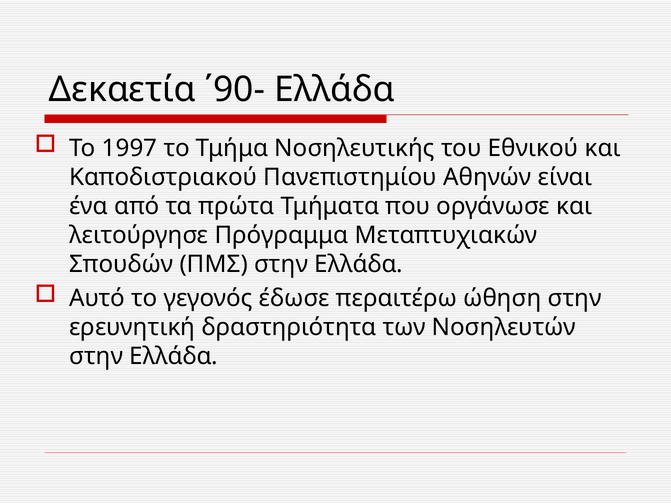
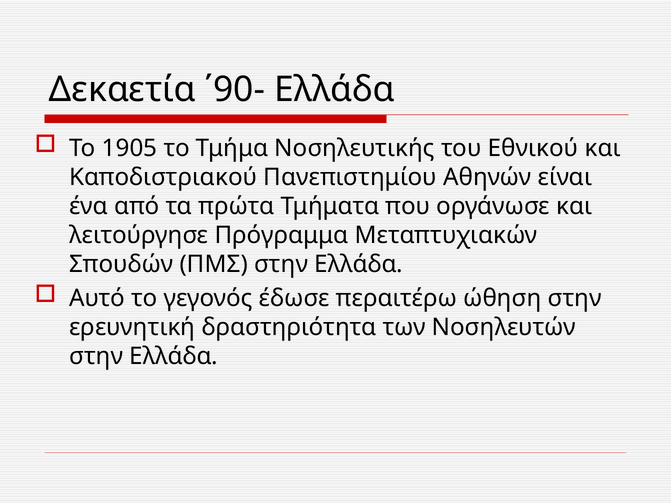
1997: 1997 -> 1905 (130, 148)
